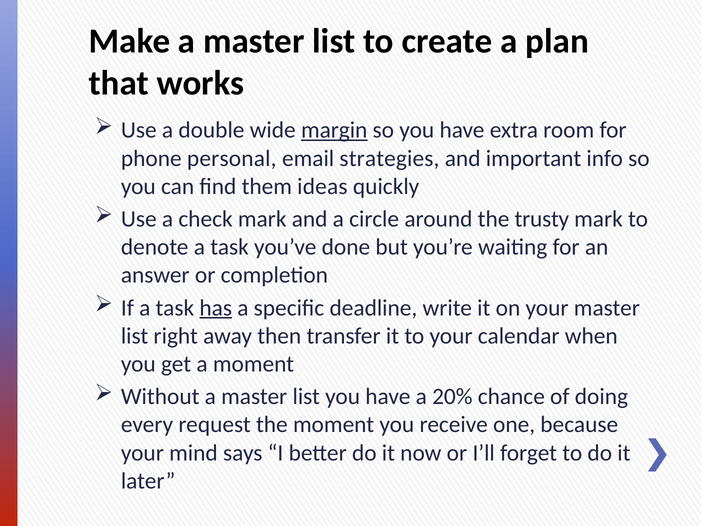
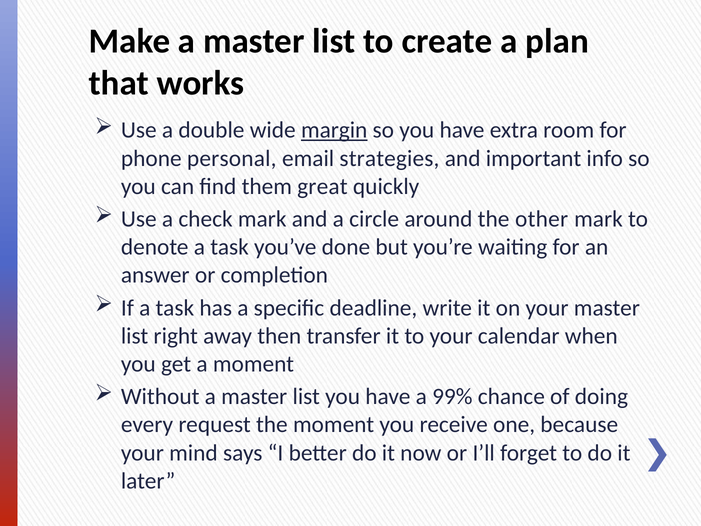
ideas: ideas -> great (322, 186)
trusty: trusty -> other (542, 219)
has underline: present -> none (216, 308)
20%: 20% -> 99% (452, 397)
